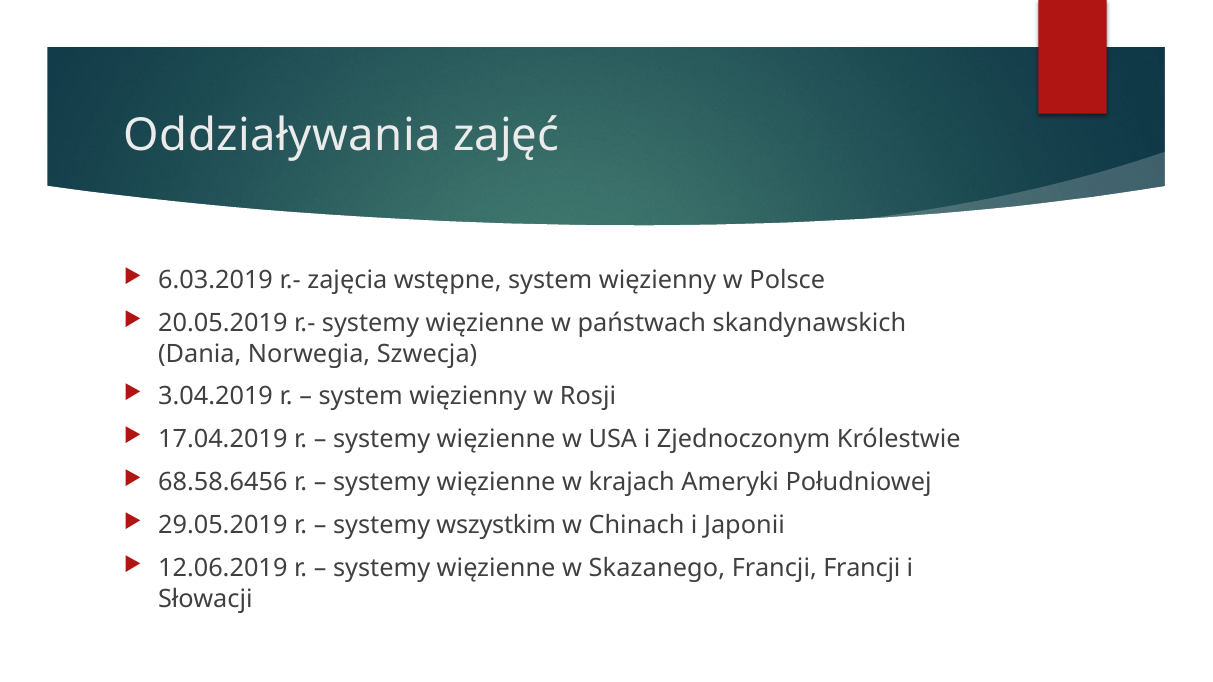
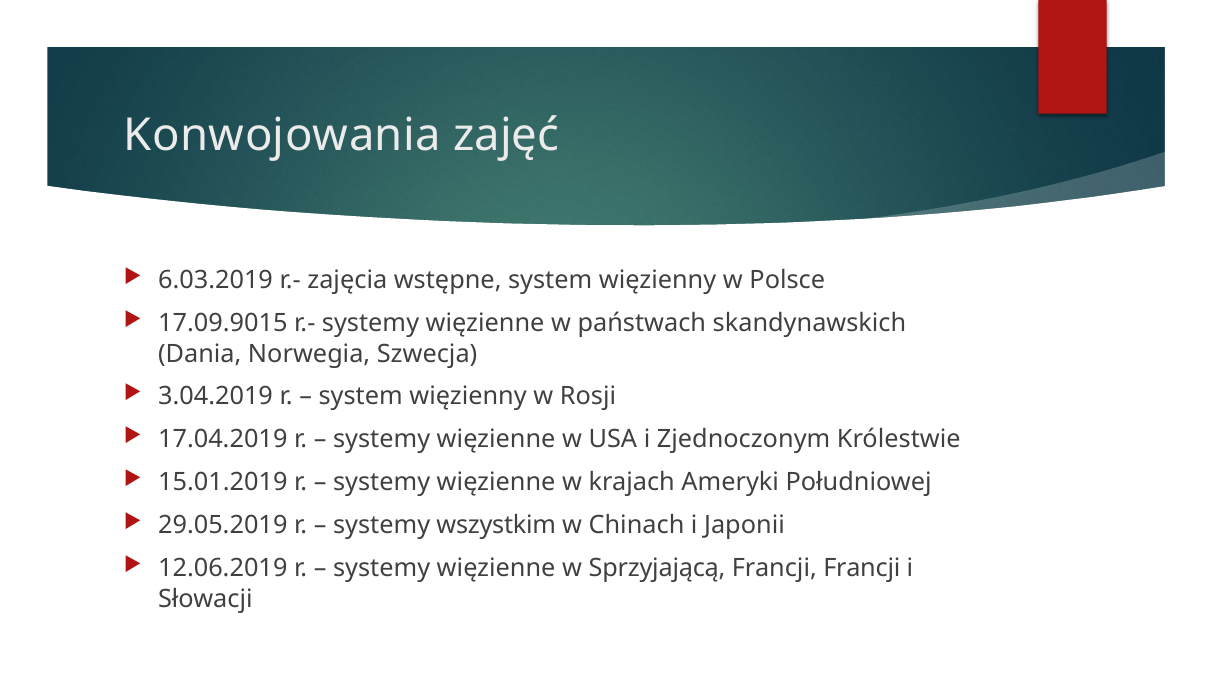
Oddziaływania: Oddziaływania -> Konwojowania (283, 135)
20.05.2019: 20.05.2019 -> 17.09.9015 (223, 323)
68.58.6456: 68.58.6456 -> 15.01.2019 (223, 483)
Skazanego: Skazanego -> Sprzyjającą (657, 569)
